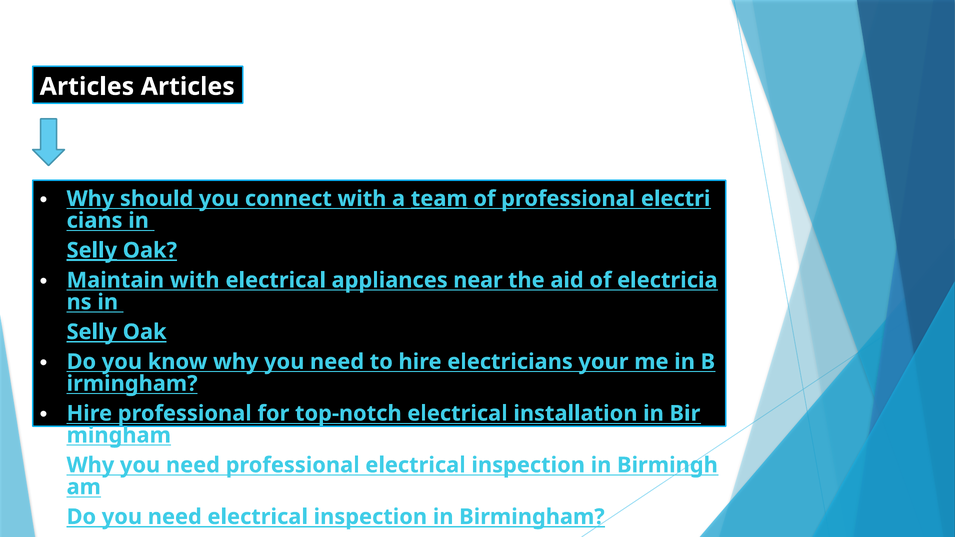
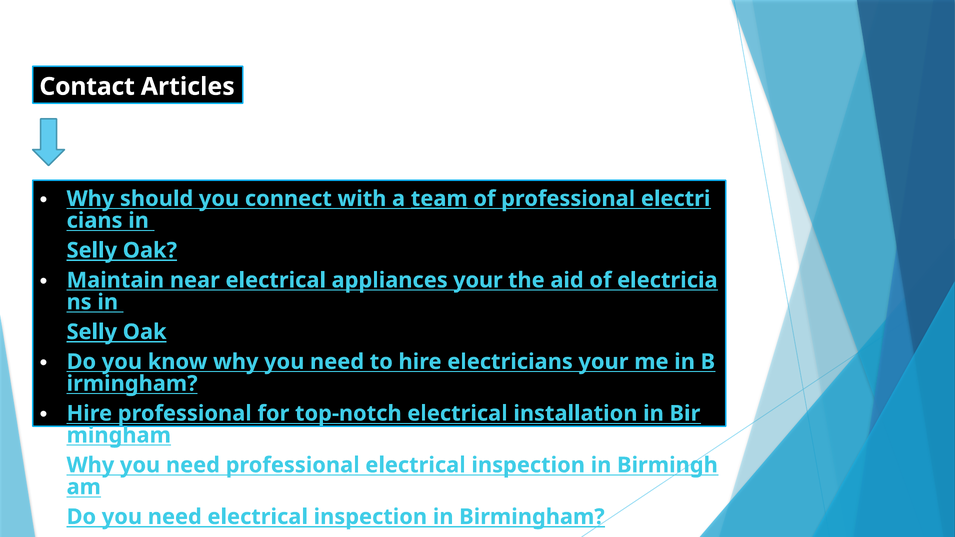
Articles: Articles -> Contact (87, 87)
Selly underline: present -> none (92, 250)
Maintain with: with -> near (195, 280)
appliances near: near -> your (478, 280)
